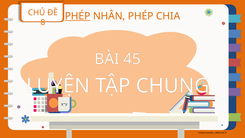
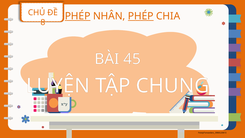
PHÉP underline: none -> present (141, 16)
